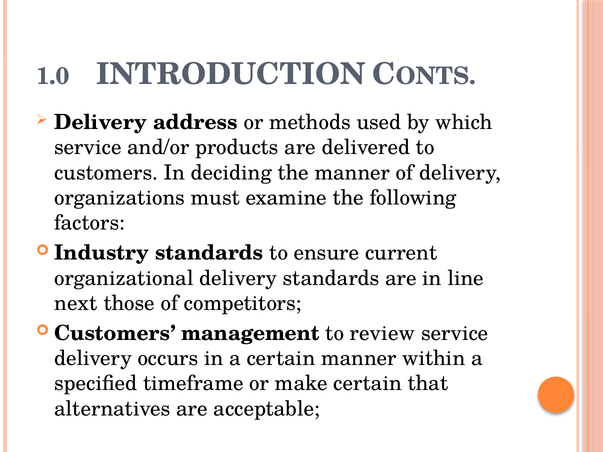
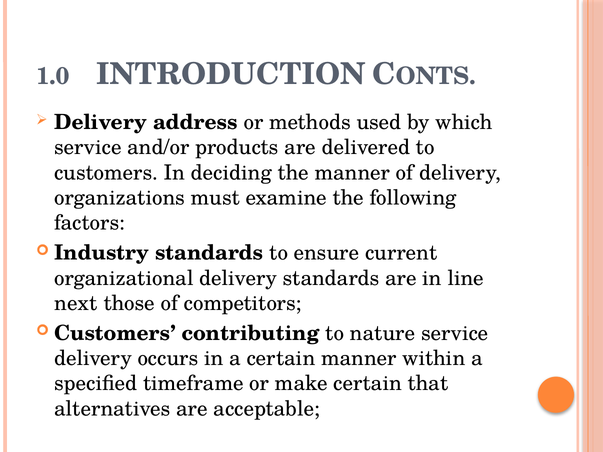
management: management -> contributing (250, 334)
review: review -> nature (382, 334)
